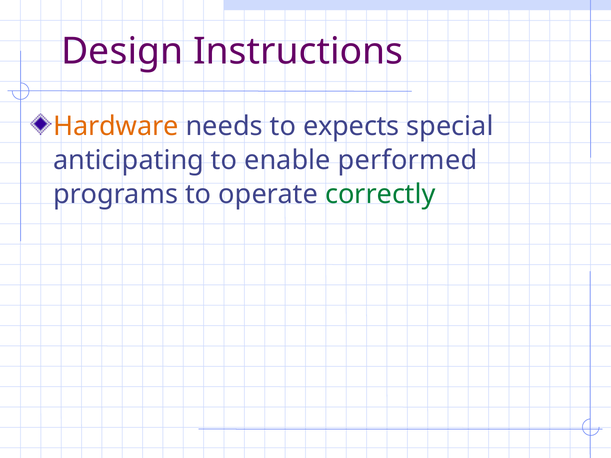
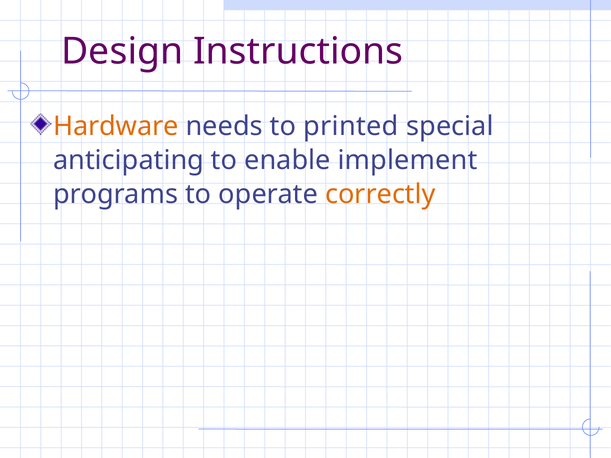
expects: expects -> printed (351, 126)
performed: performed -> implement (408, 160)
correctly colour: green -> orange (380, 194)
